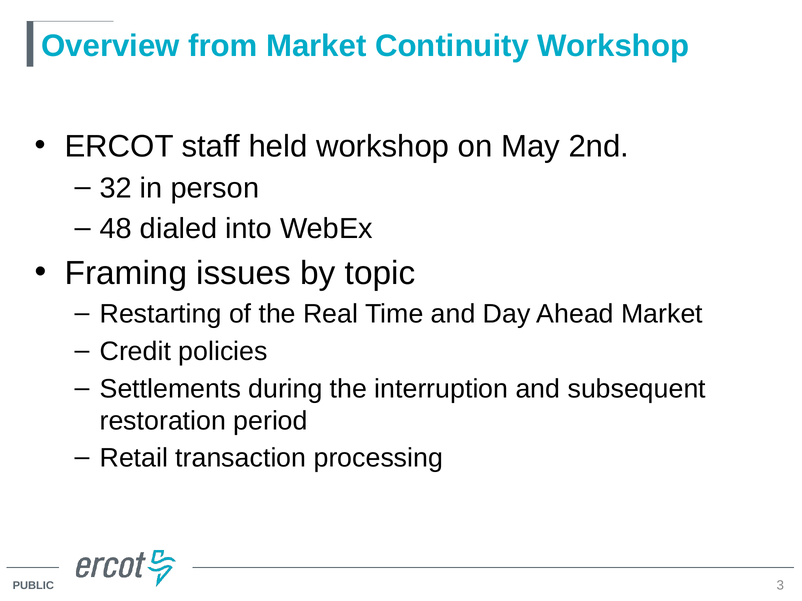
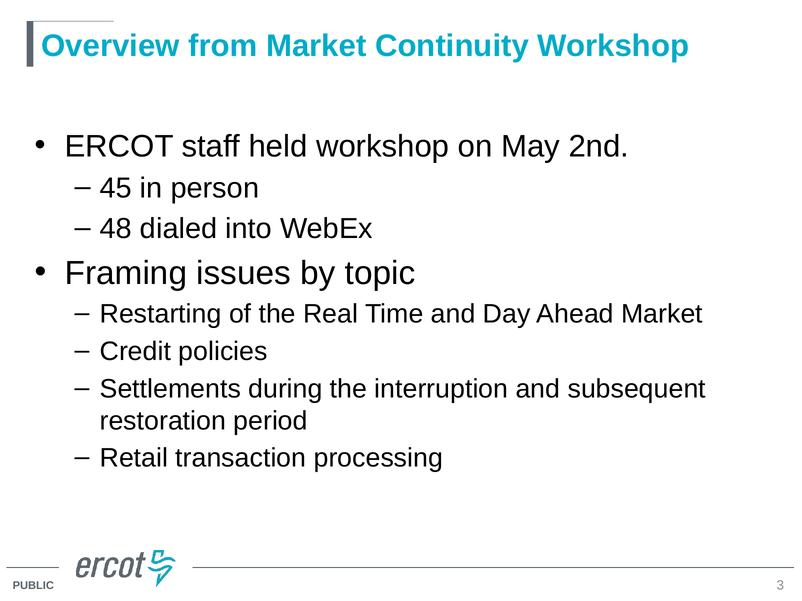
32: 32 -> 45 (116, 188)
